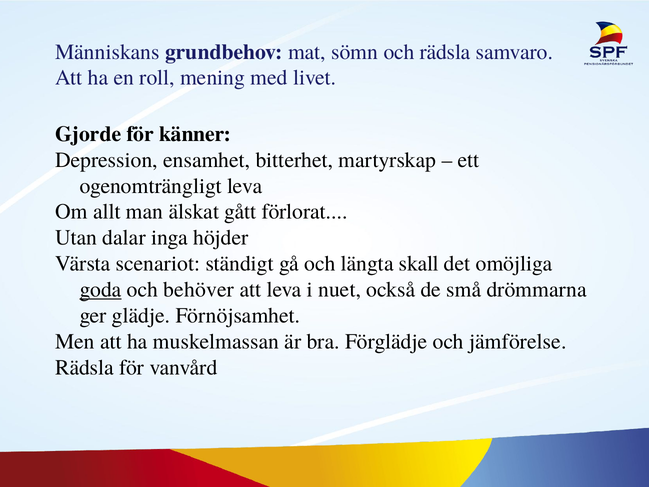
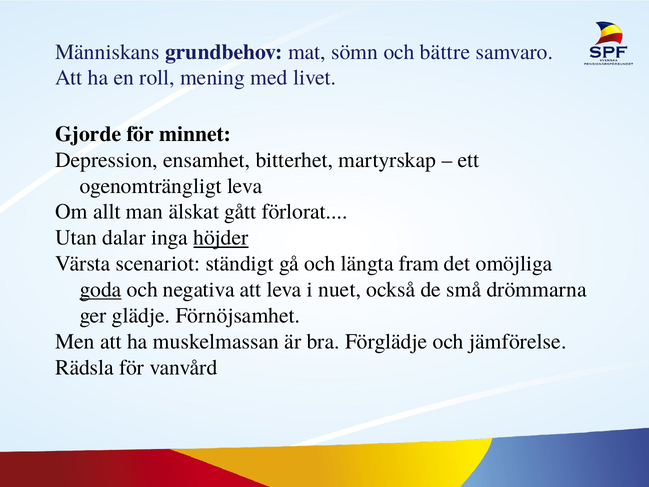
och rädsla: rädsla -> bättre (445, 52)
känner: känner -> minnet (195, 134)
höjder underline: none -> present (221, 238)
skall: skall -> fram (419, 264)
behöver: behöver -> negativa (199, 290)
